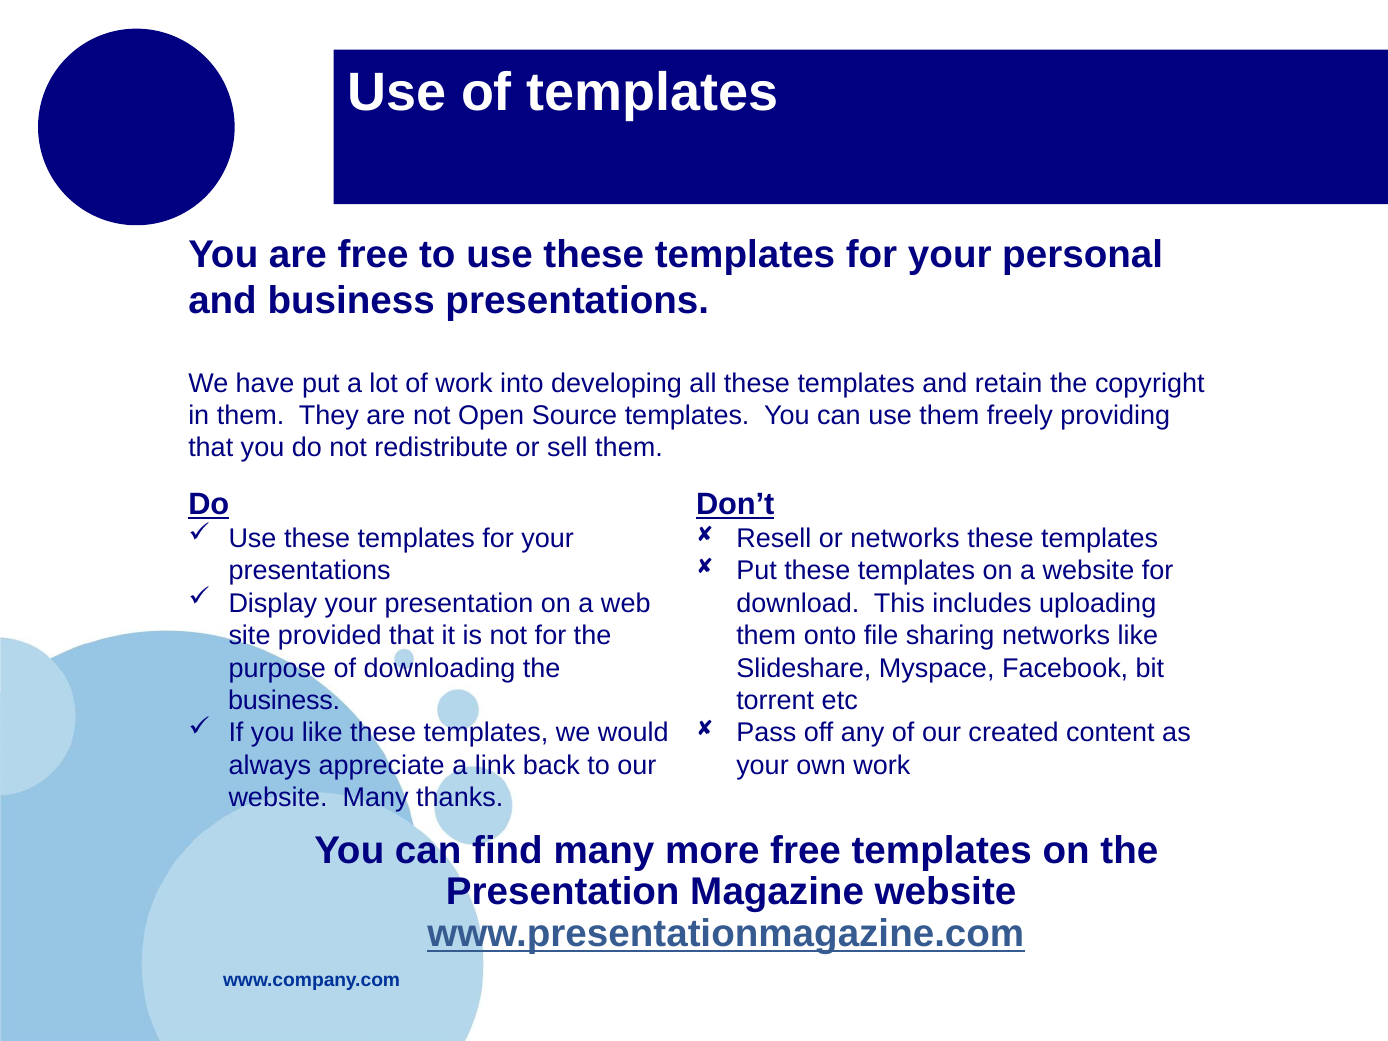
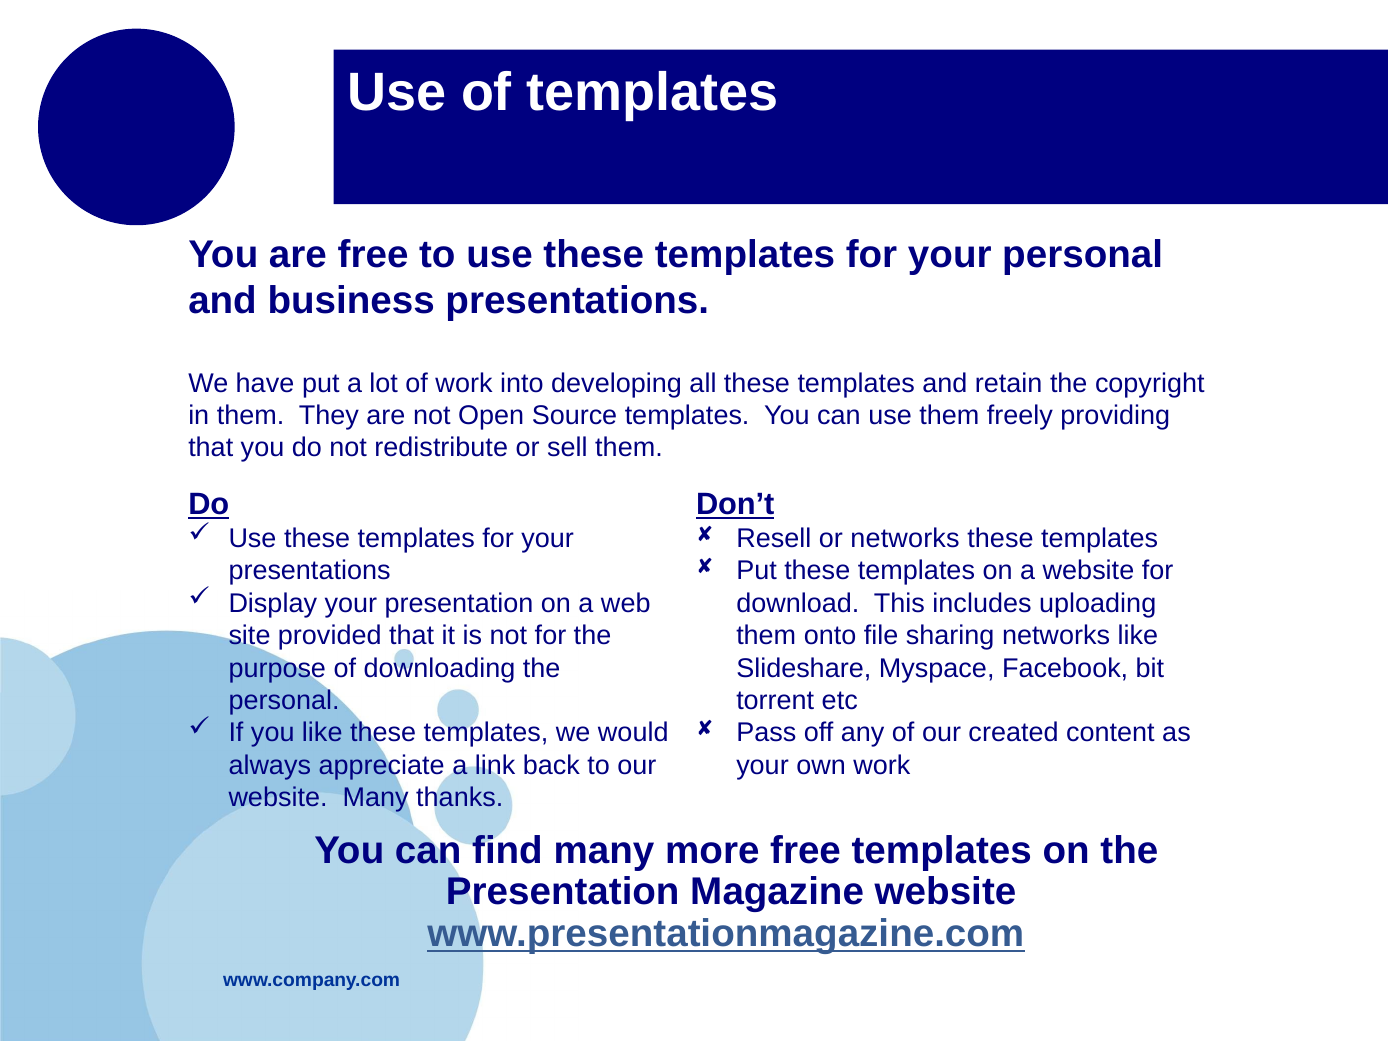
business: business -> personal (284, 701)
